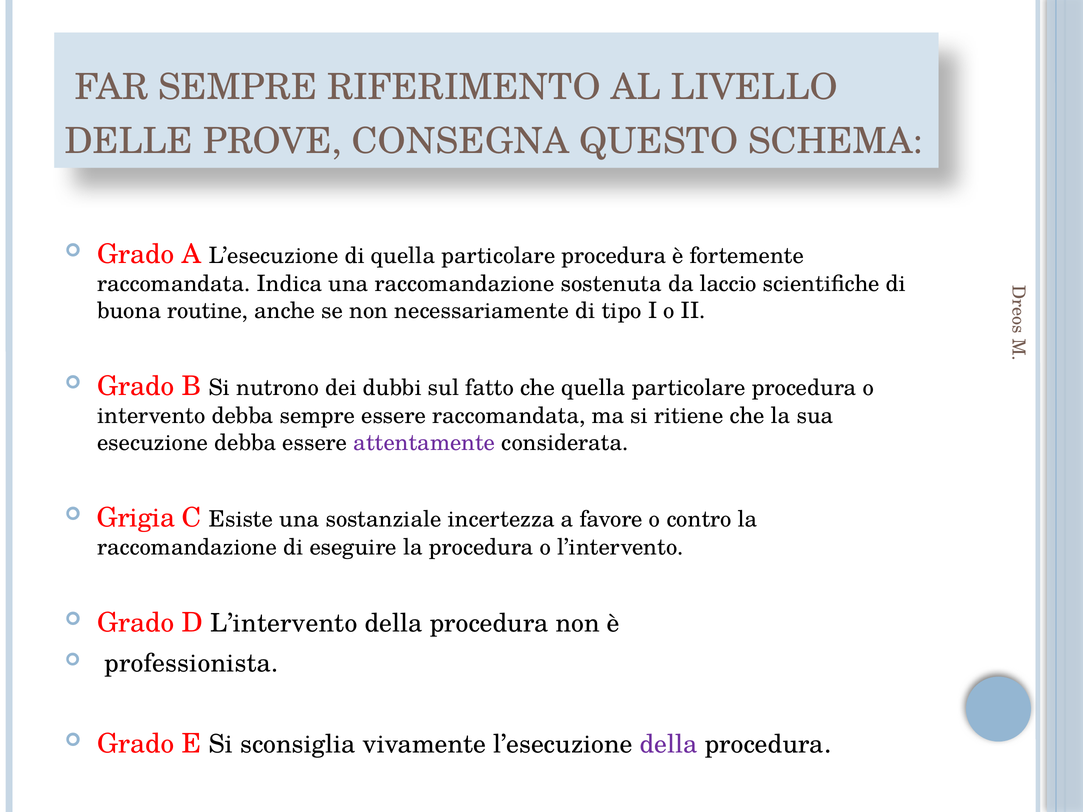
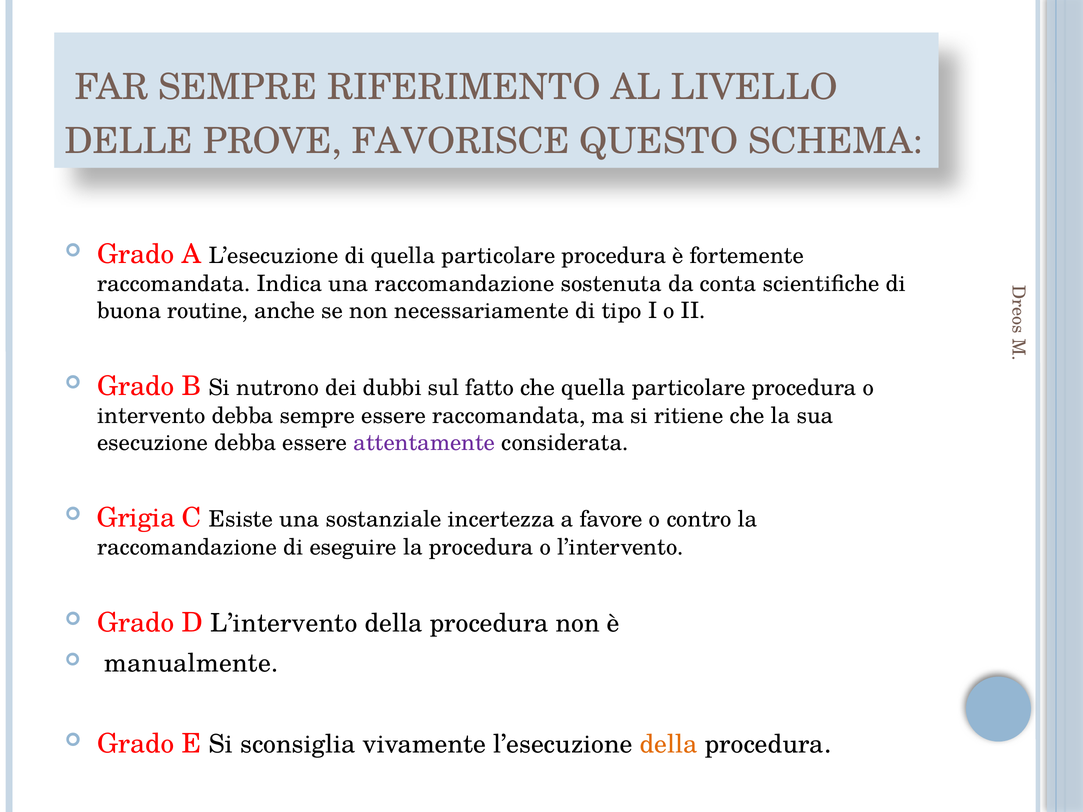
CONSEGNA: CONSEGNA -> FAVORISCE (461, 142)
laccio: laccio -> conta (728, 284)
professionista: professionista -> manualmente (191, 663)
della colour: purple -> orange (669, 744)
